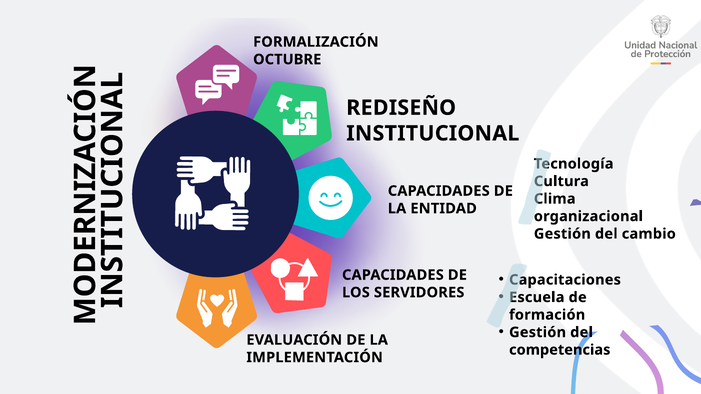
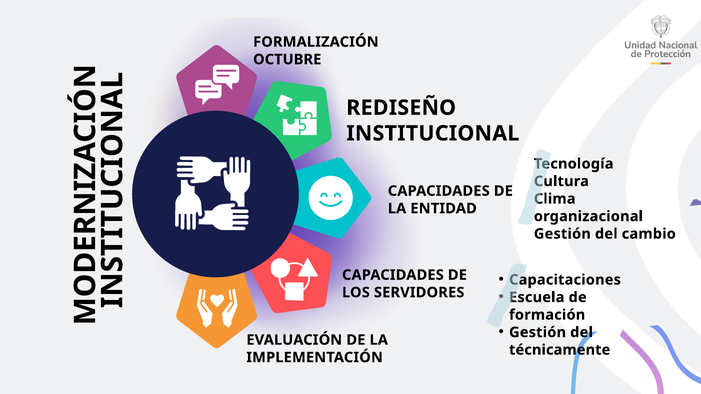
competencias: competencias -> técnicamente (560, 350)
